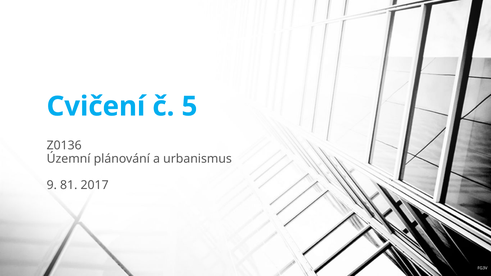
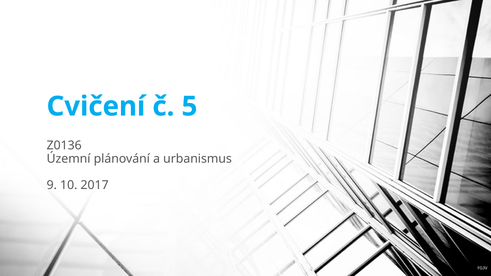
81: 81 -> 10 (69, 185)
